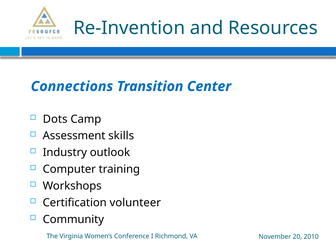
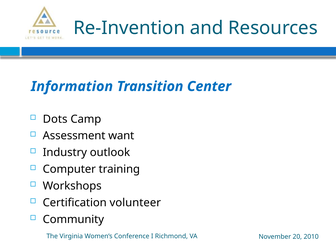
Connections: Connections -> Information (72, 86)
skills: skills -> want (121, 136)
